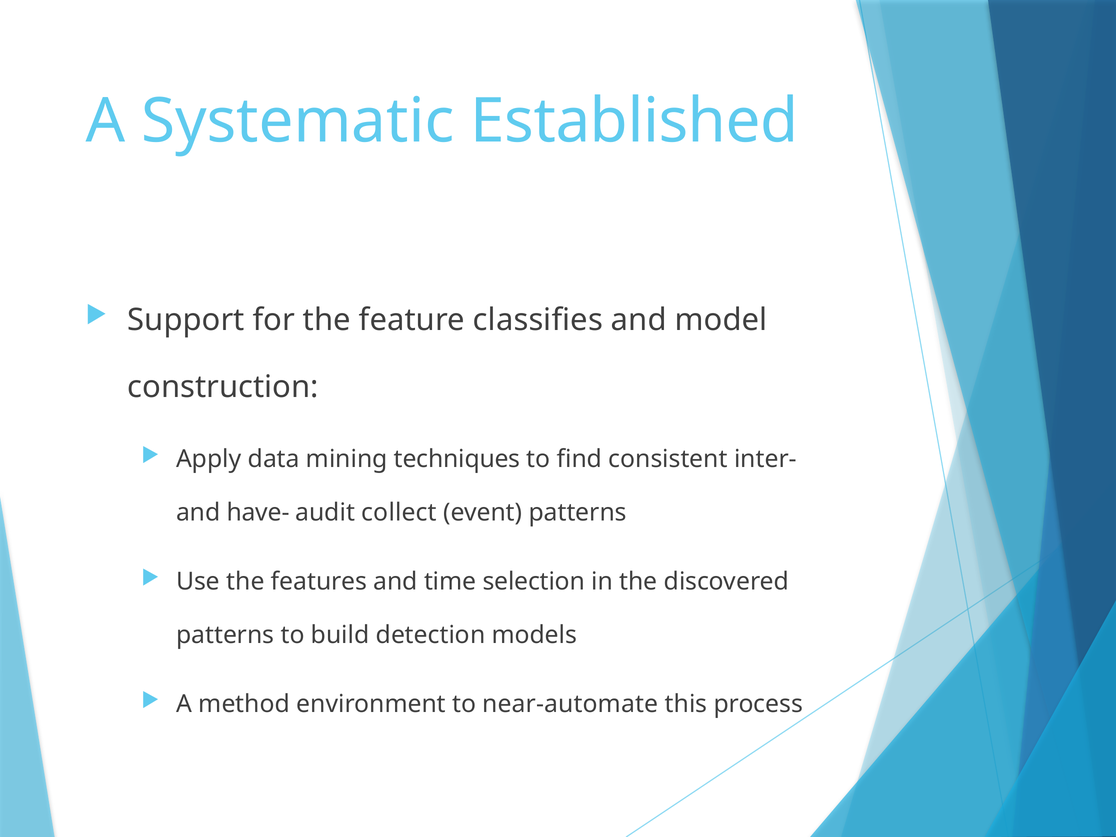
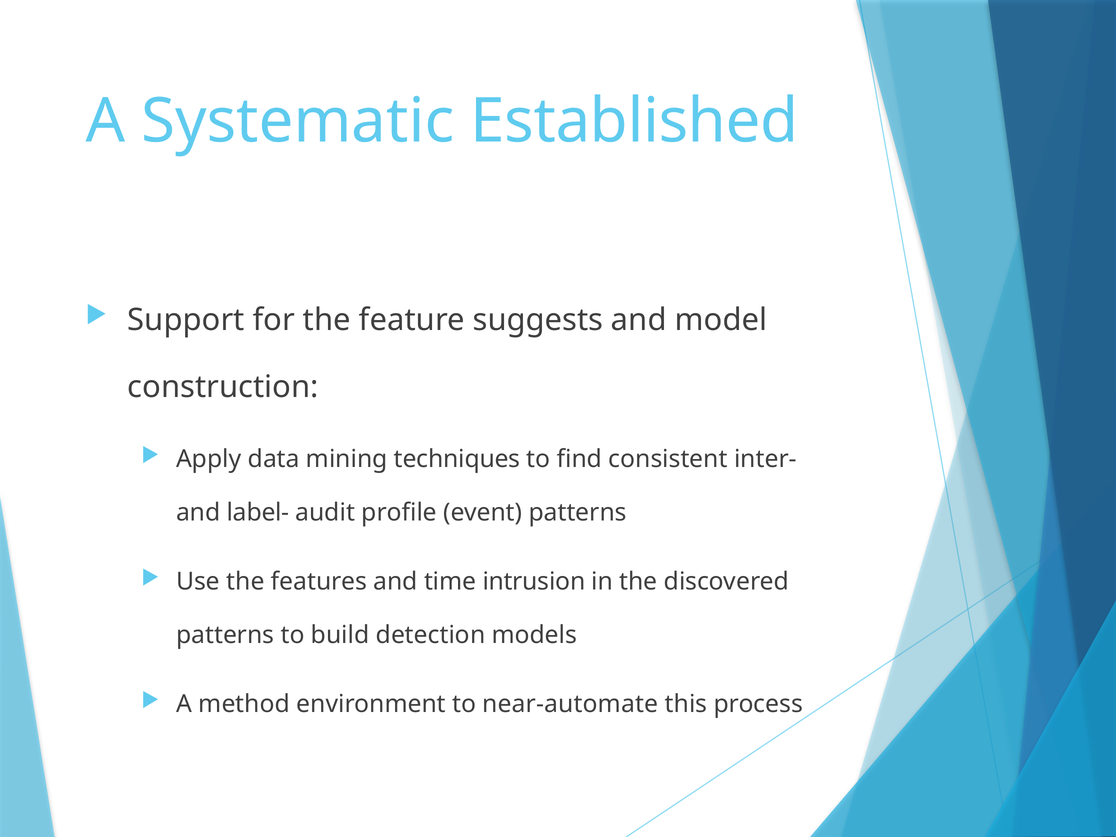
classifies: classifies -> suggests (538, 320)
have-: have- -> label- (258, 513)
collect: collect -> profile (399, 513)
selection: selection -> intrusion (534, 582)
